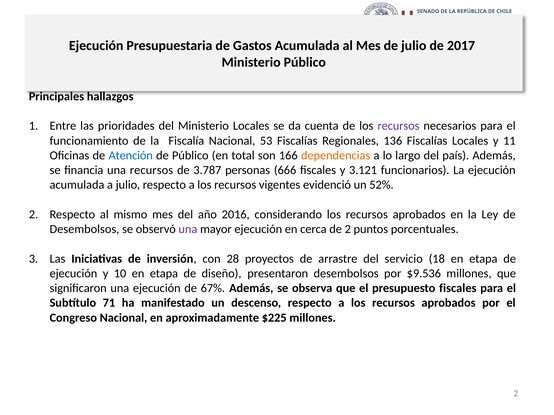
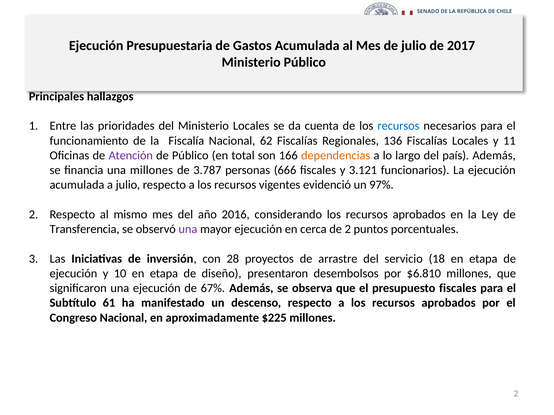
recursos colour: purple -> blue (398, 126)
53: 53 -> 62 (266, 141)
Atención colour: blue -> purple (131, 156)
una recursos: recursos -> millones (151, 170)
52%: 52% -> 97% (381, 185)
Desembolsos: Desembolsos -> Transferencia (85, 229)
$9.536: $9.536 -> $6.810 (424, 274)
71: 71 -> 61 (109, 303)
